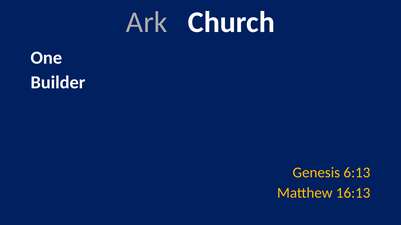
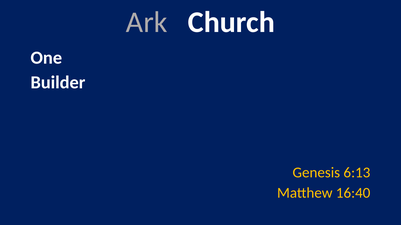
16:13: 16:13 -> 16:40 (353, 193)
